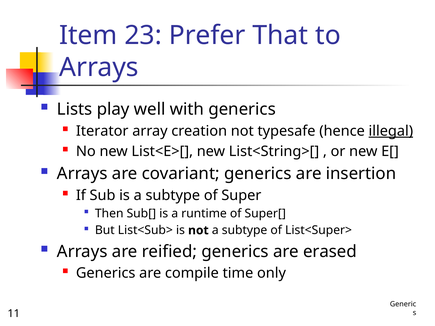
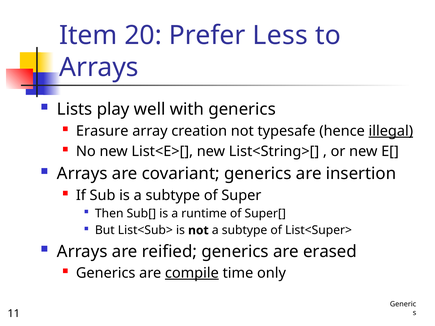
23: 23 -> 20 (143, 36)
That: That -> Less (280, 36)
Iterator: Iterator -> Erasure (102, 131)
compile underline: none -> present (192, 273)
